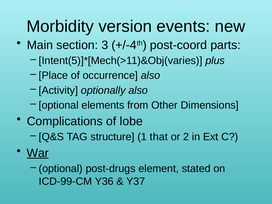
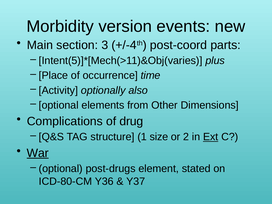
occurrence also: also -> time (151, 75)
lobe: lobe -> drug (131, 121)
that: that -> size (159, 137)
Ext underline: none -> present (211, 137)
ICD-99-CM: ICD-99-CM -> ICD-80-CM (65, 181)
